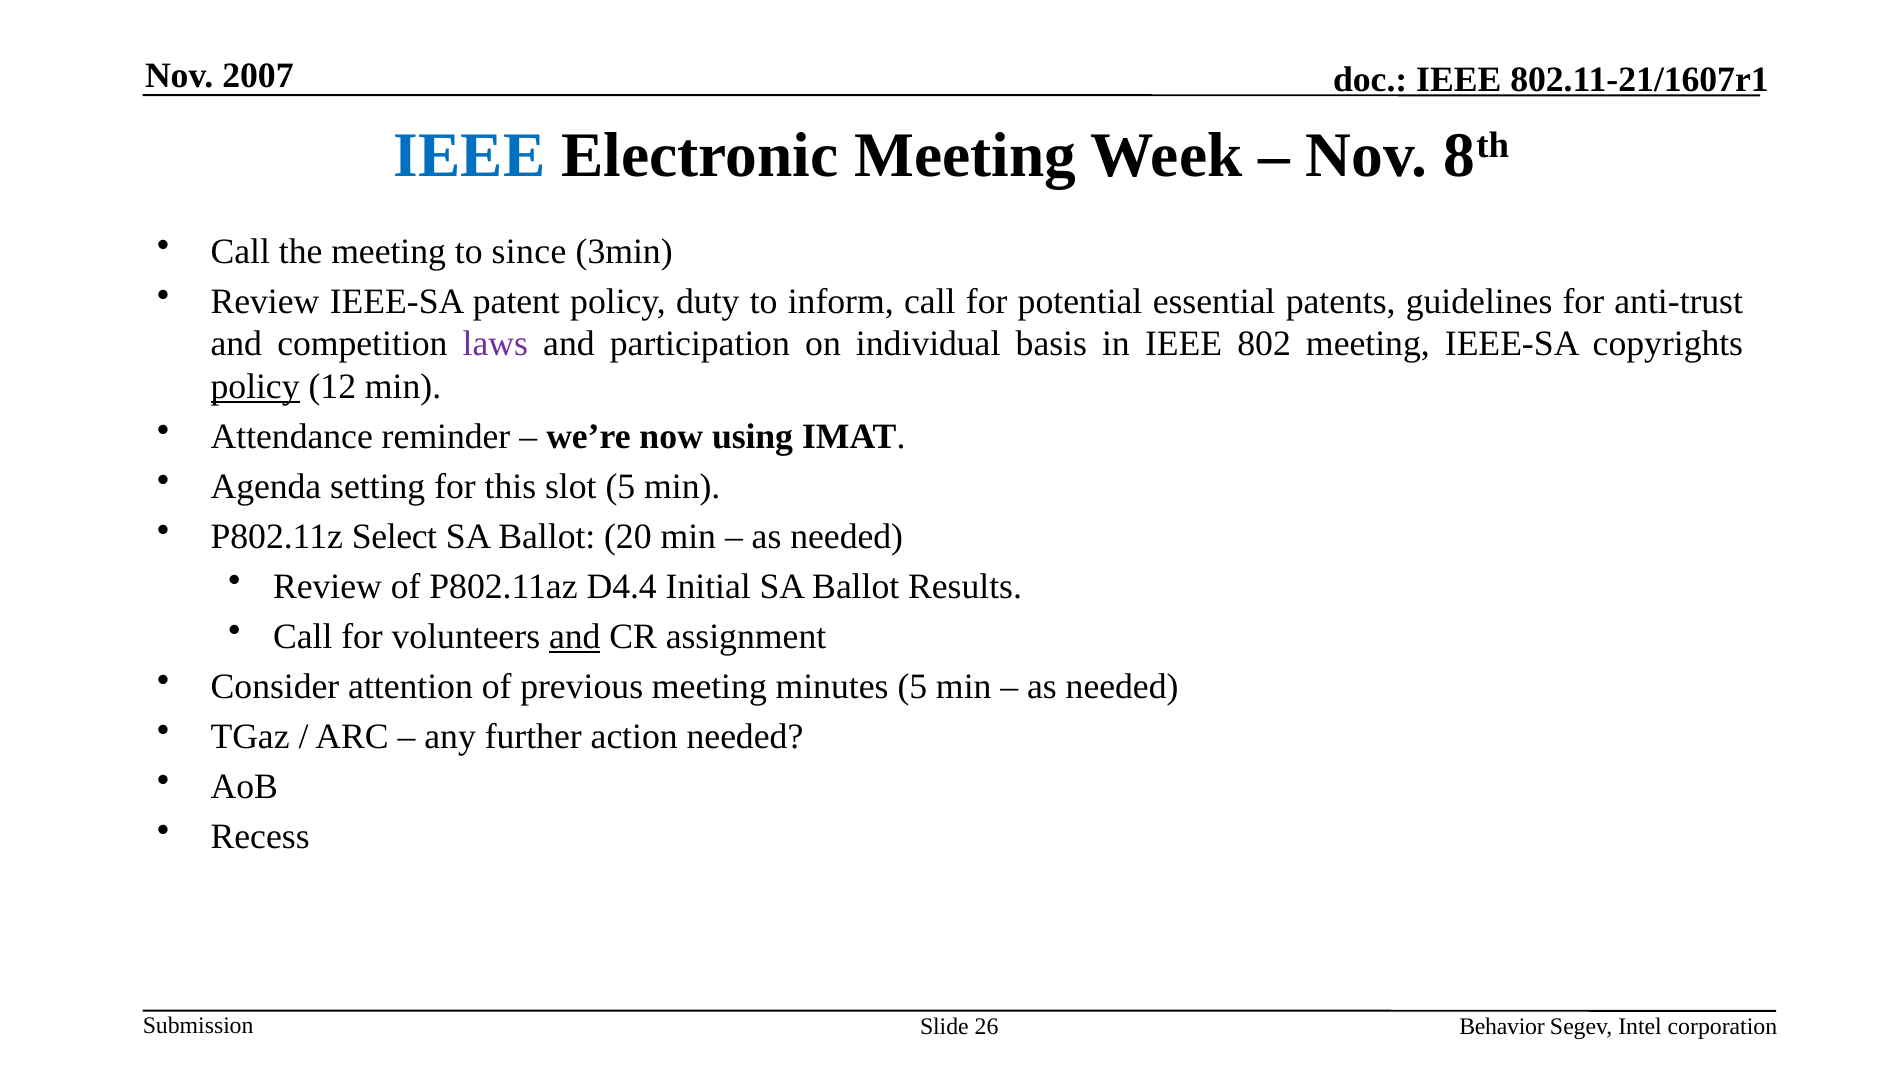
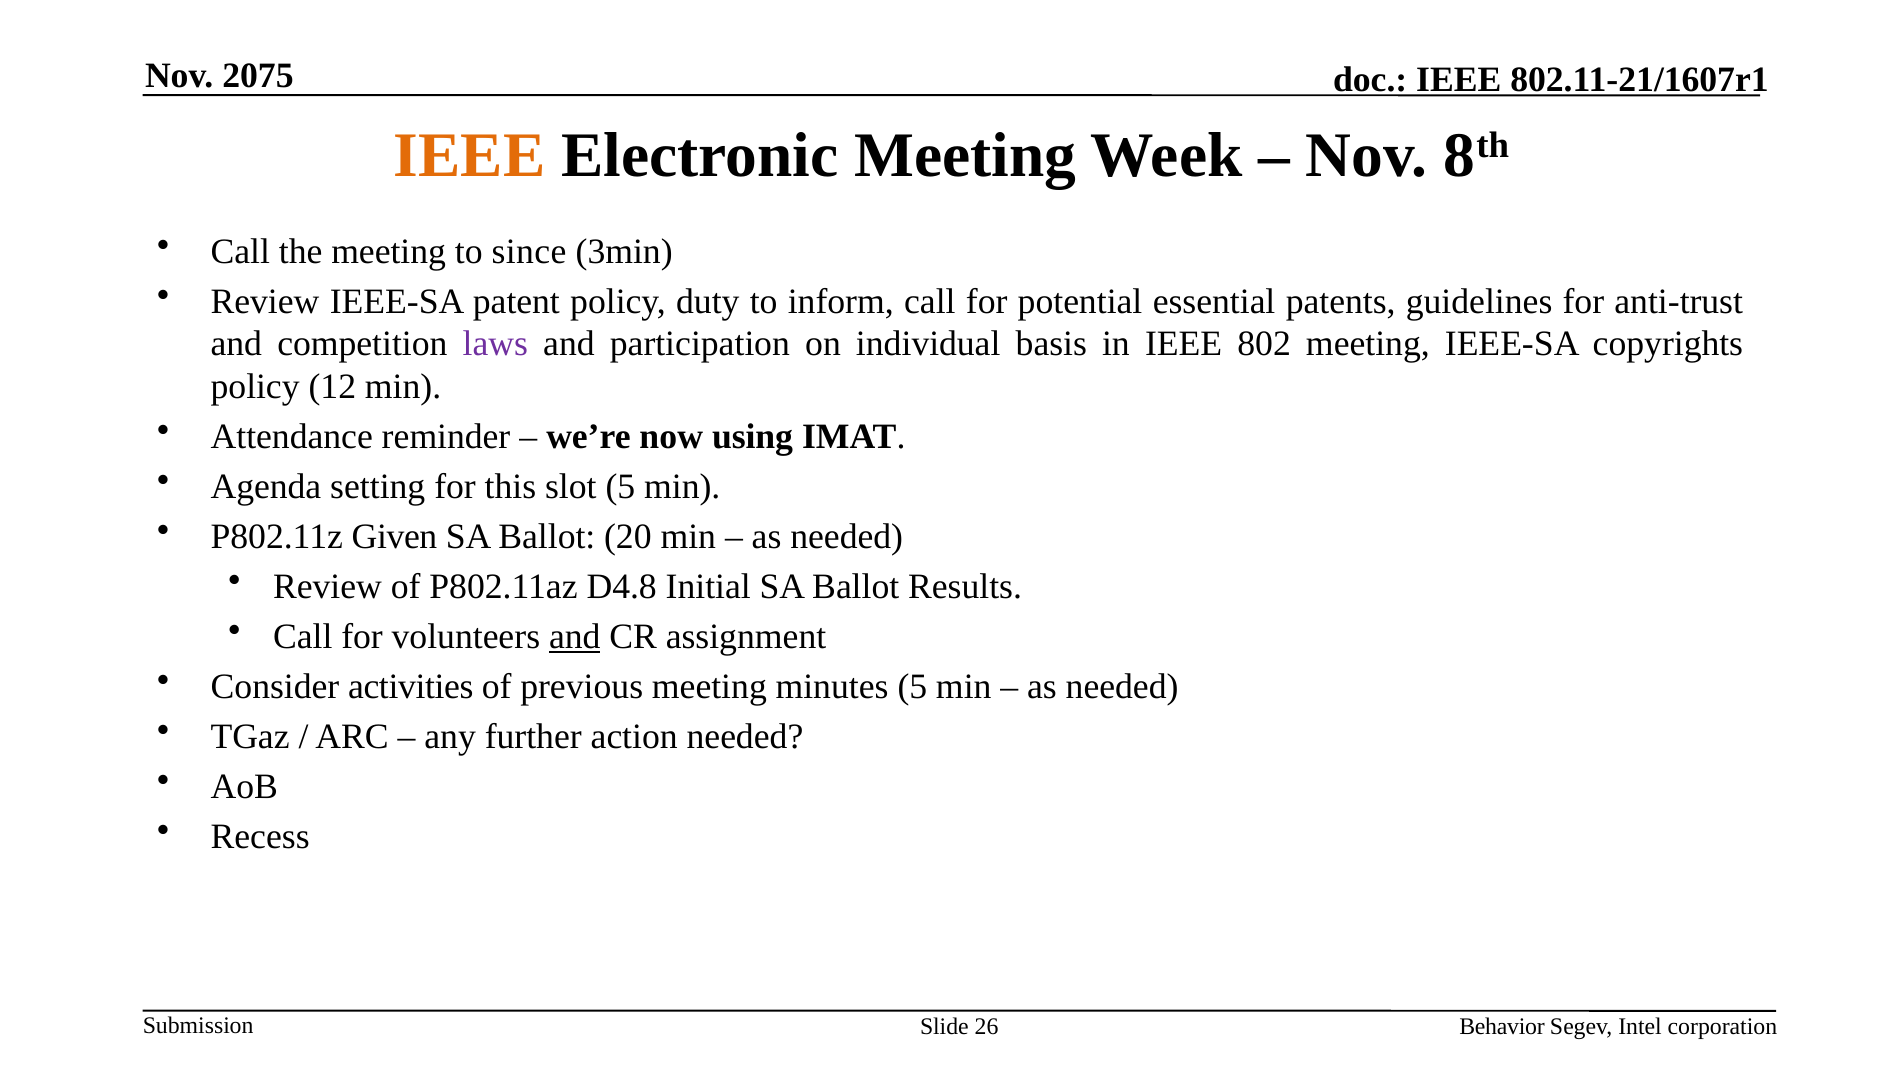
2007: 2007 -> 2075 (258, 76)
IEEE colour: blue -> orange (470, 155)
policy underline: present -> none (255, 387)
Select: Select -> Given (394, 537)
D4.4: D4.4 -> D4.8 (622, 587)
attention: attention -> activities (411, 687)
